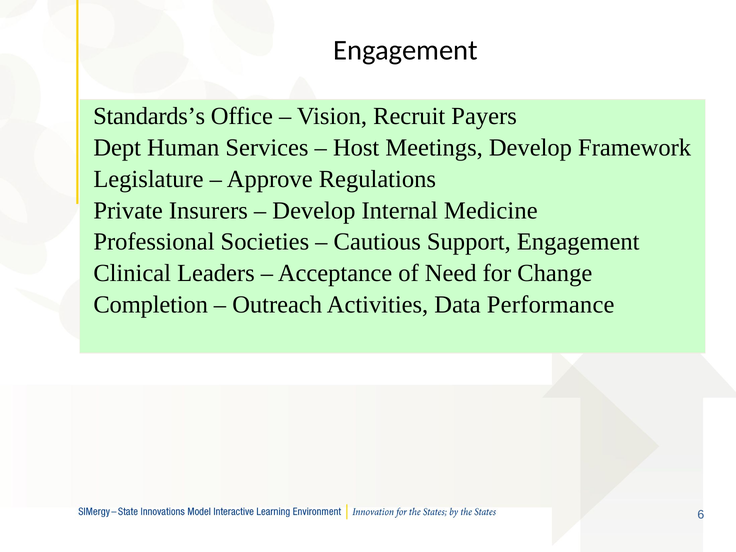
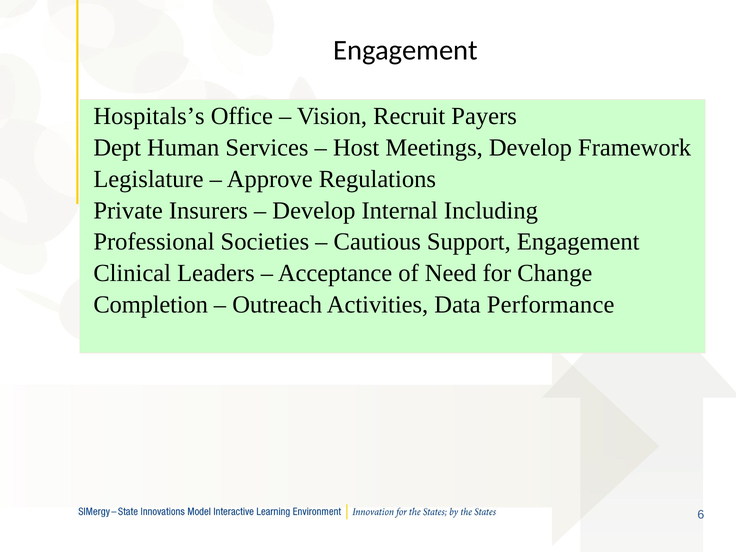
Standards’s: Standards’s -> Hospitals’s (149, 116)
Medicine: Medicine -> Including (491, 210)
